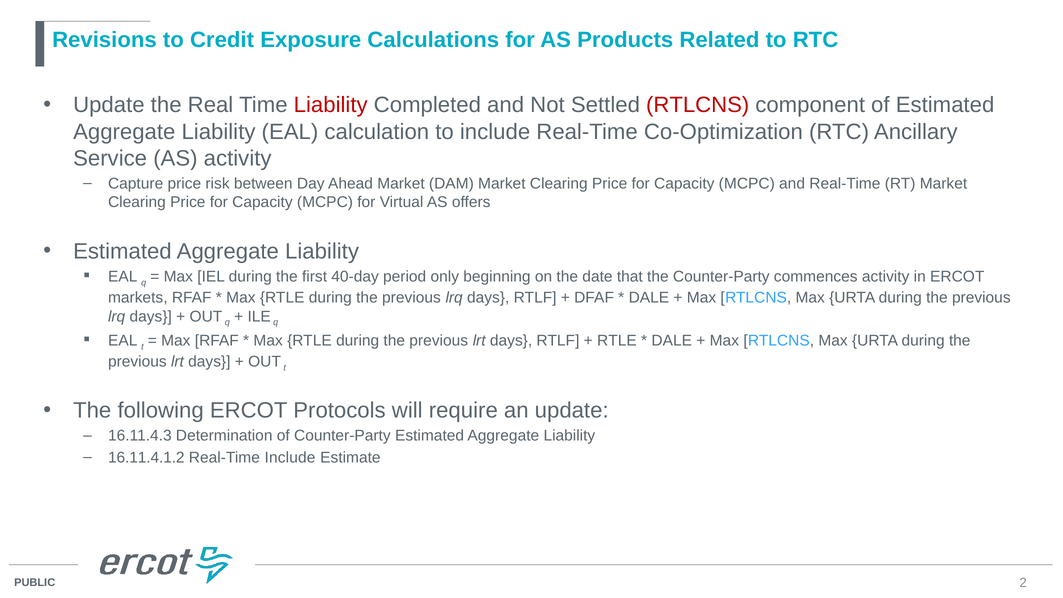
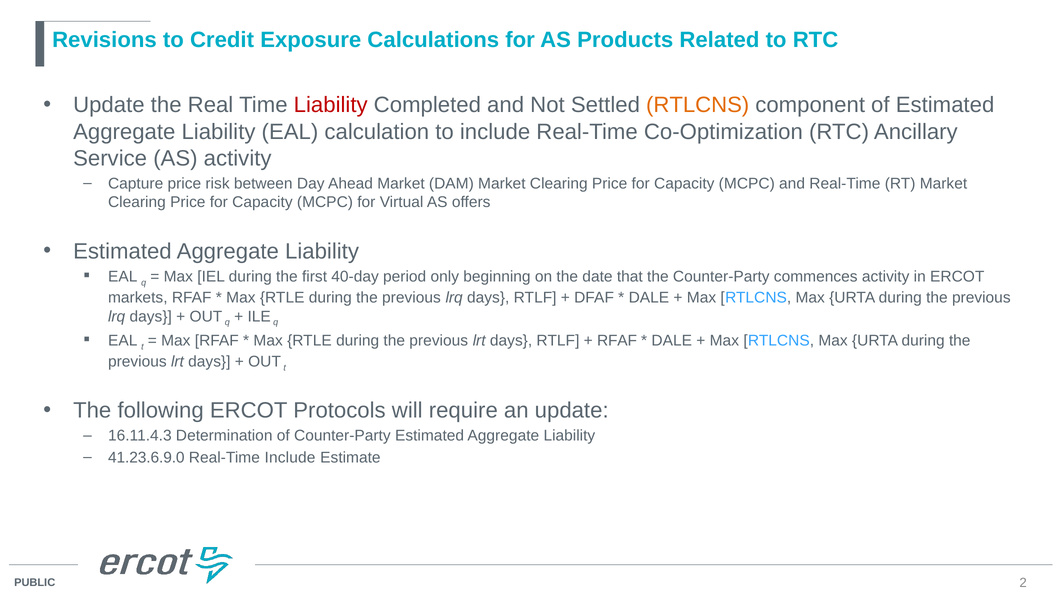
RTLCNS colour: red -> orange (698, 105)
RTLE: RTLE -> RFAF (617, 341)
16.11.4.1.2: 16.11.4.1.2 -> 41.23.6.9.0 (146, 457)
